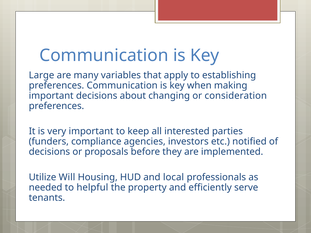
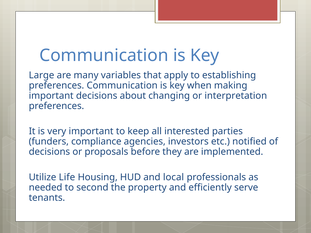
consideration: consideration -> interpretation (236, 96)
Will: Will -> Life (67, 177)
helpful: helpful -> second (92, 188)
